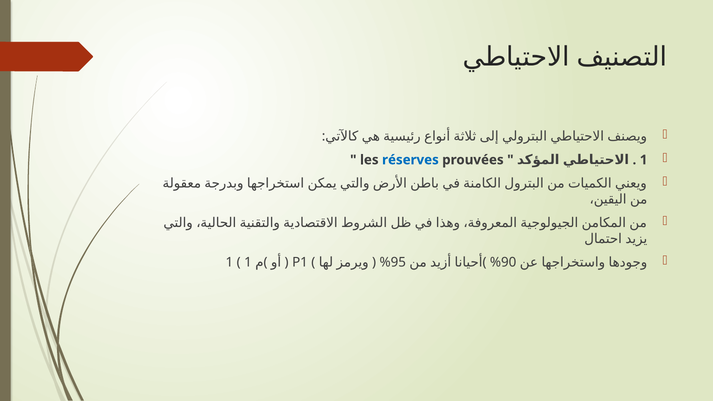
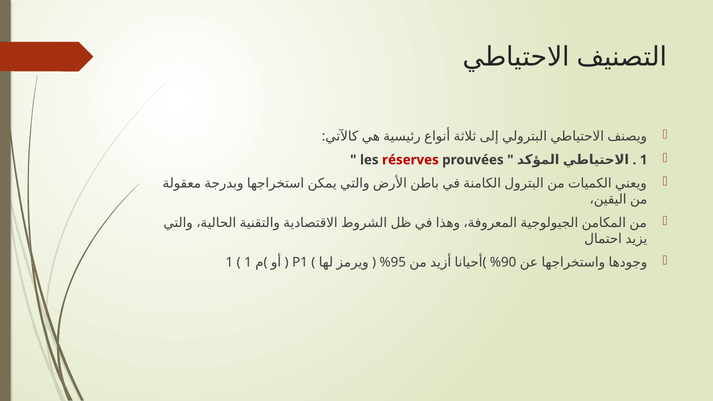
réserves colour: blue -> red (410, 160)
